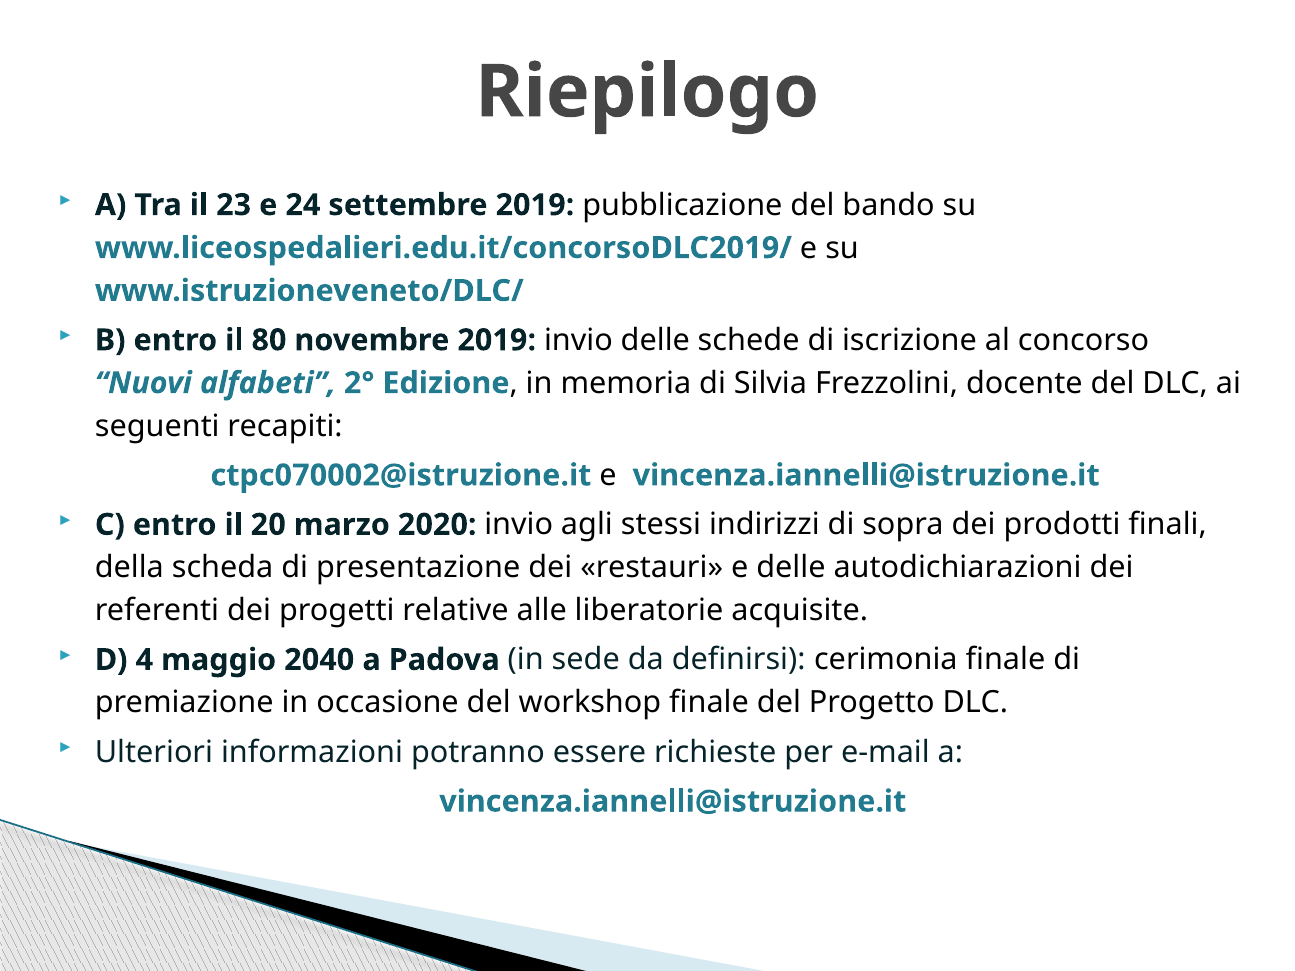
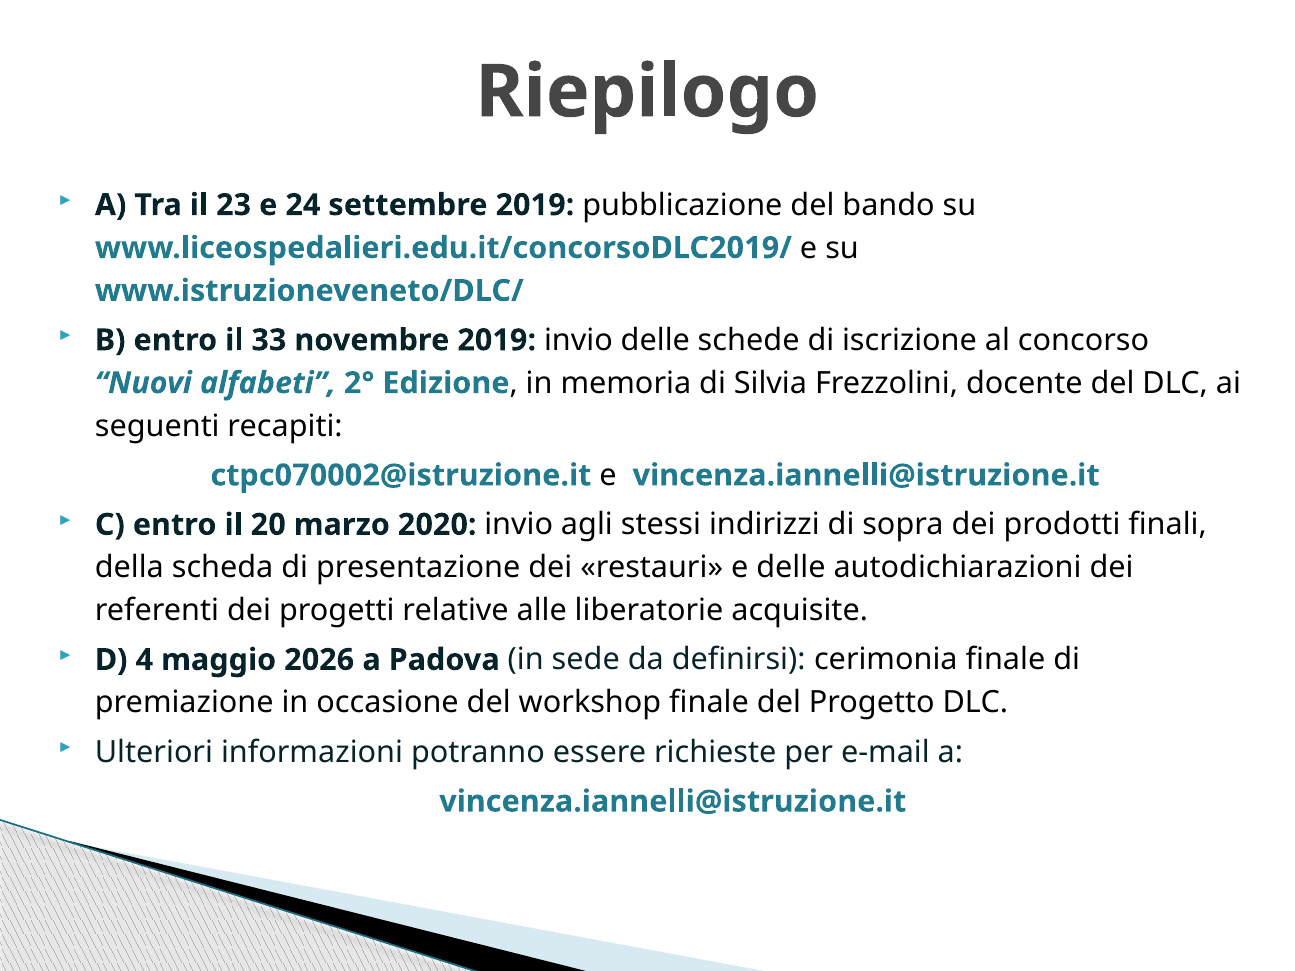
80: 80 -> 33 (269, 340)
2040: 2040 -> 2026 (319, 660)
